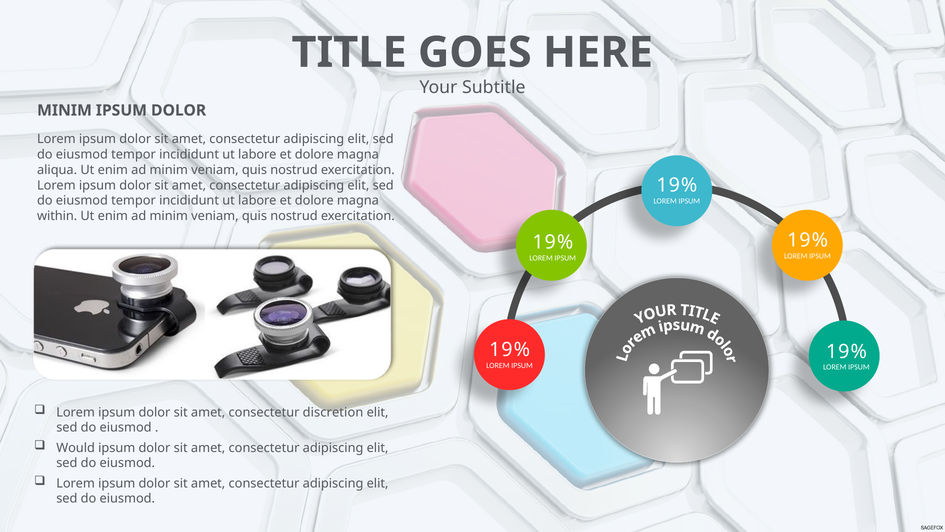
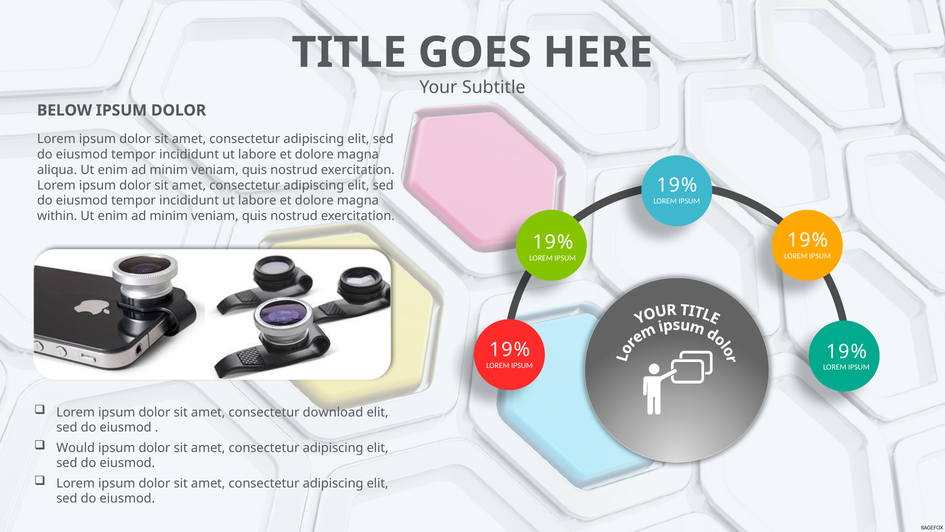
MINIM: MINIM -> BELOW (65, 110)
discretion: discretion -> download (333, 412)
